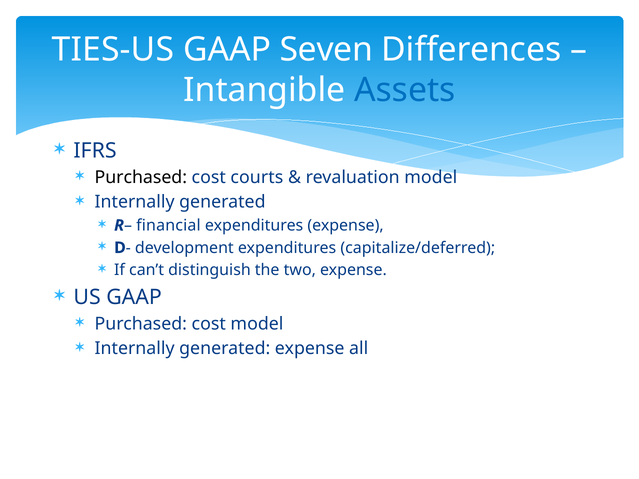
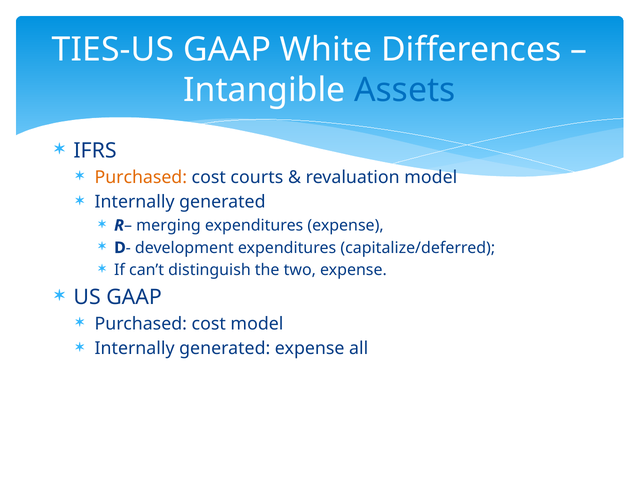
Seven: Seven -> White (326, 50)
Purchased colour: black -> orange (141, 177)
financial: financial -> merging (168, 225)
